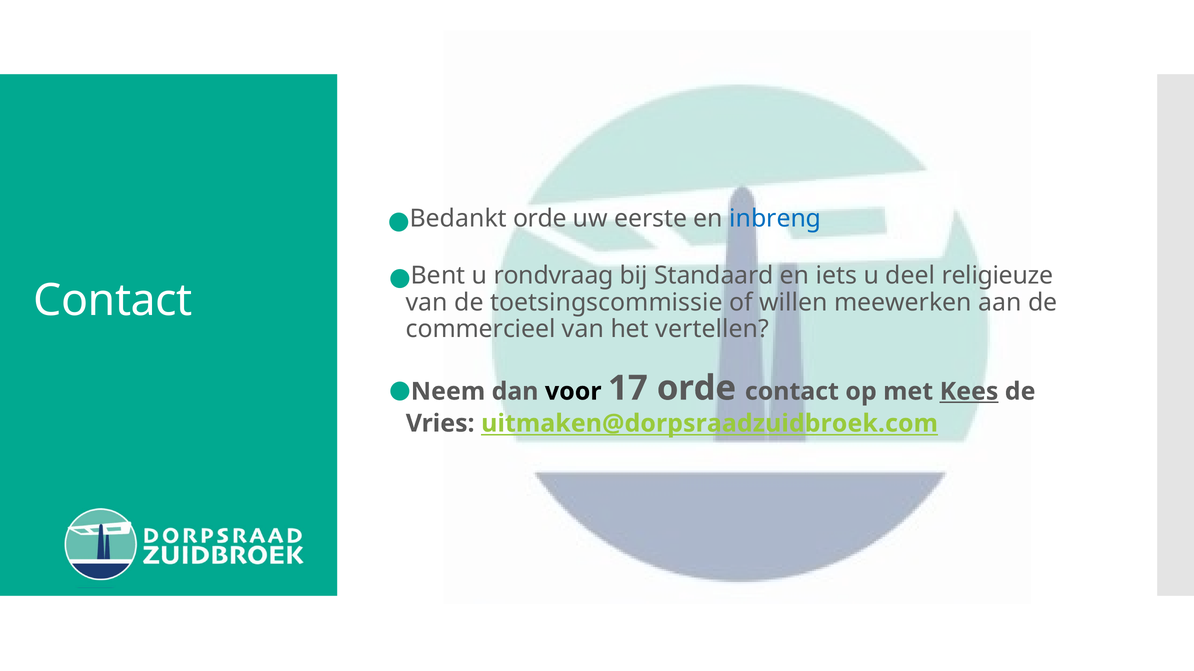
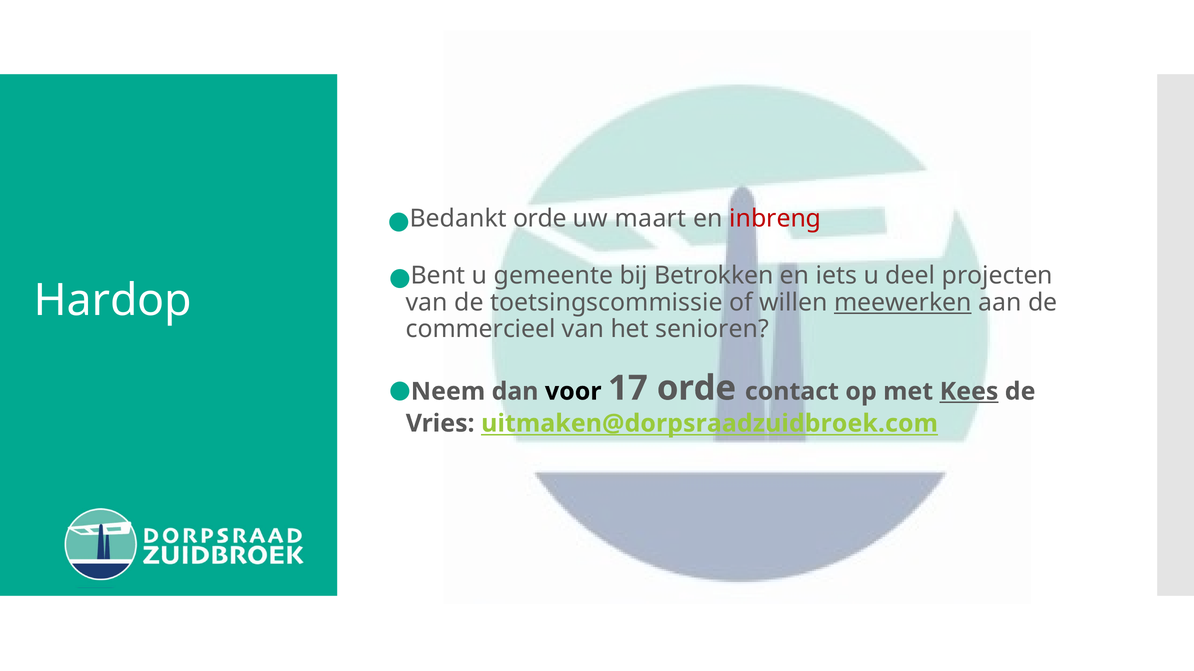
eerste: eerste -> maart (651, 219)
inbreng colour: blue -> red (775, 219)
rondvraag: rondvraag -> gemeente (553, 276)
Standaard: Standaard -> Betrokken (714, 276)
religieuze: religieuze -> projecten (997, 276)
Contact: Contact -> Hardop (113, 301)
meewerken underline: none -> present (903, 303)
vertellen: vertellen -> senioren (712, 329)
